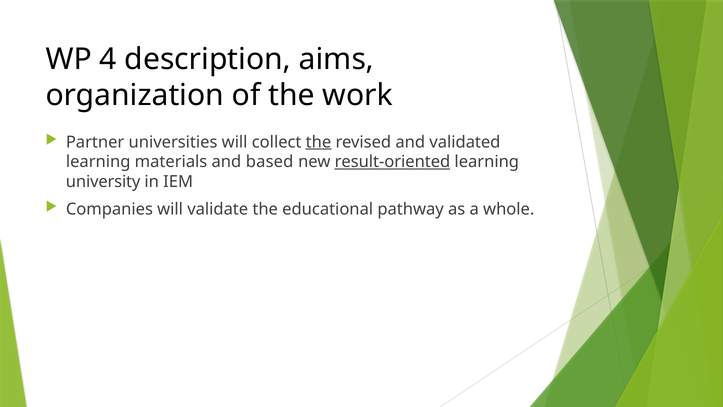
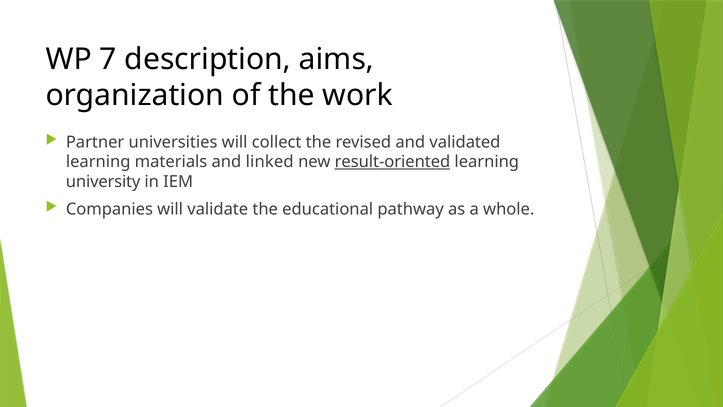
4: 4 -> 7 (108, 59)
the underline: present -> none (319, 142)
based: based -> linked (270, 162)
